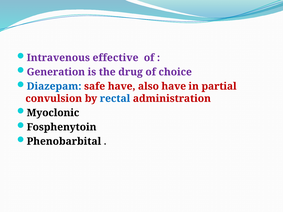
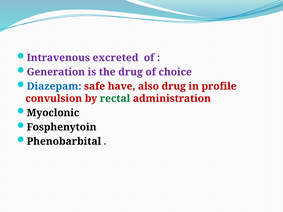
effective: effective -> excreted (116, 58)
also have: have -> drug (174, 86)
partial: partial -> profile (219, 86)
rectal colour: blue -> green (115, 99)
